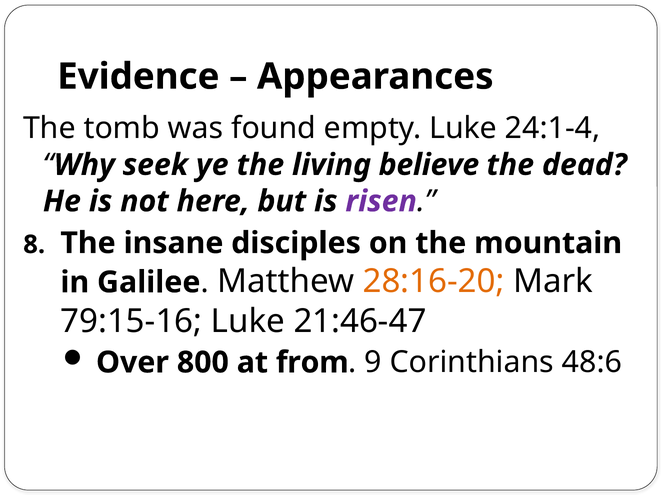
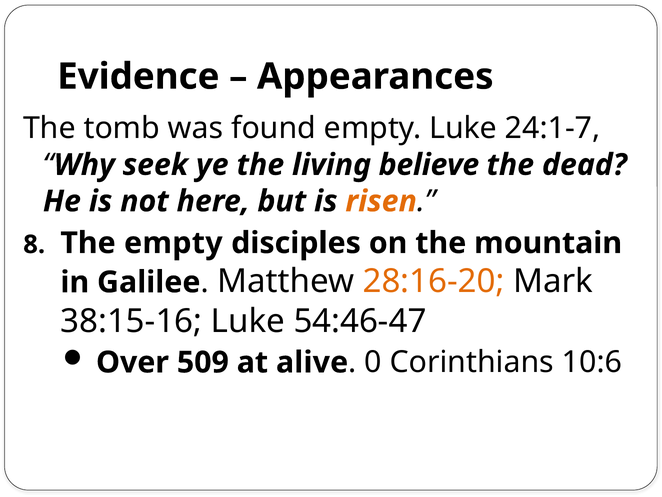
24:1-4: 24:1-4 -> 24:1-7 (553, 128)
risen colour: purple -> orange (381, 201)
The insane: insane -> empty (173, 243)
79:15-16: 79:15-16 -> 38:15-16 (131, 321)
21:46-47: 21:46-47 -> 54:46-47 (360, 321)
800: 800 -> 509 (203, 362)
from: from -> alive (312, 362)
9: 9 -> 0 (373, 362)
48:6: 48:6 -> 10:6 (592, 362)
